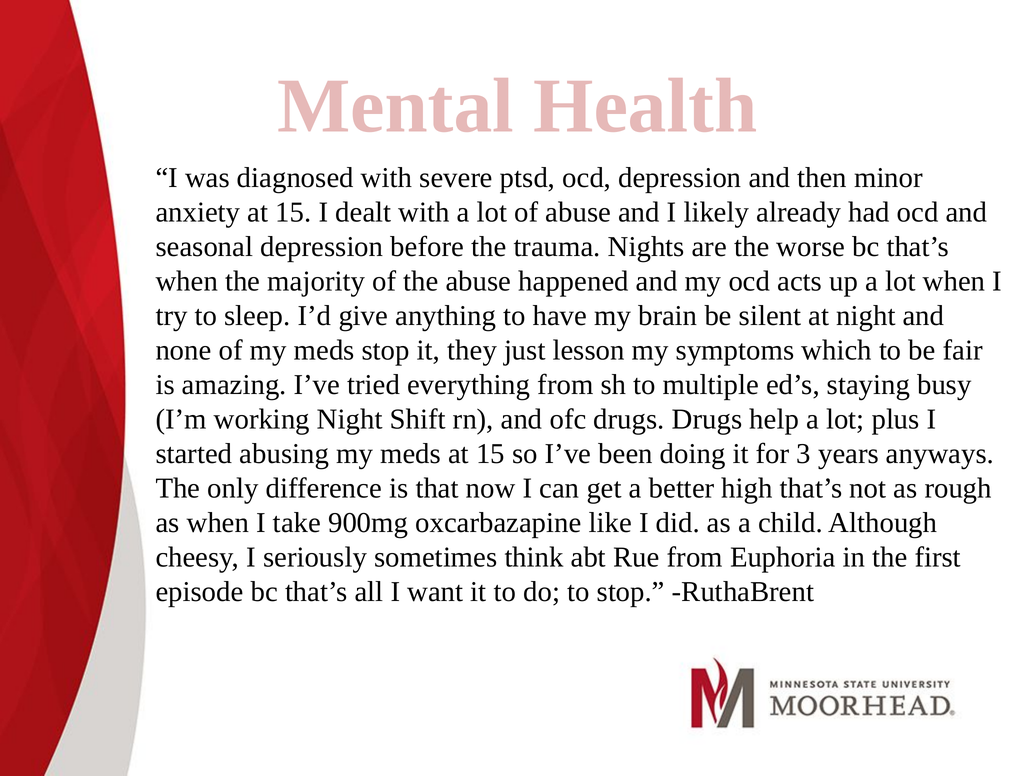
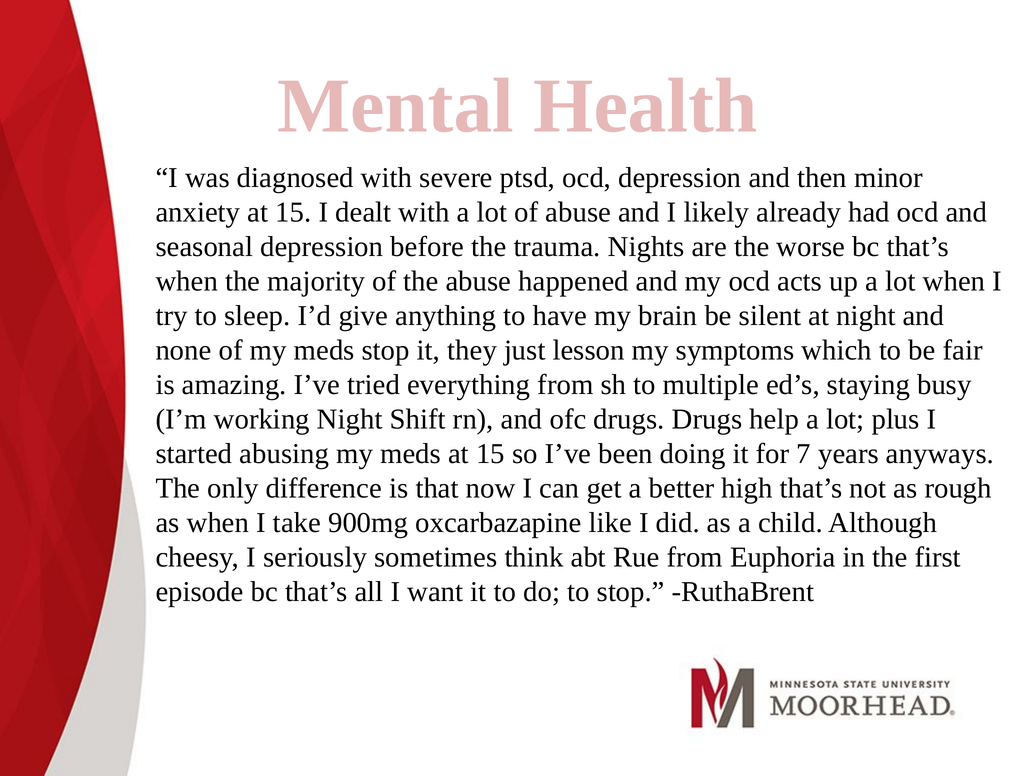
3: 3 -> 7 (804, 454)
